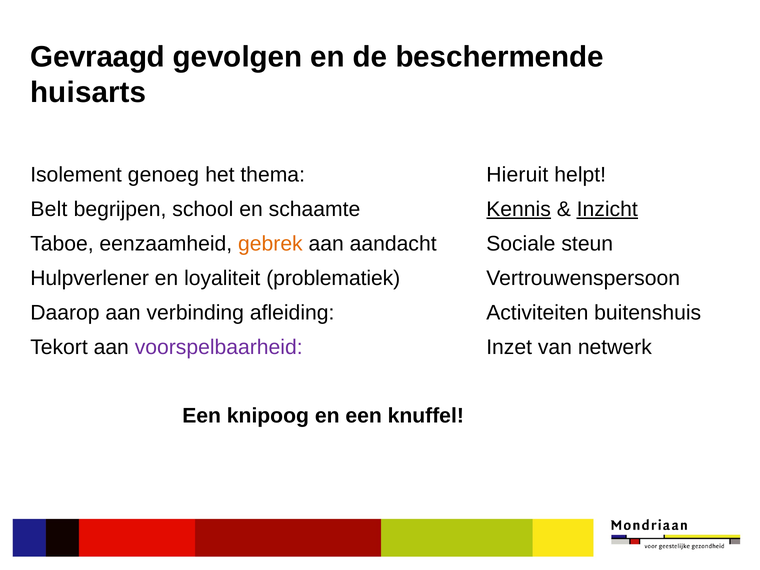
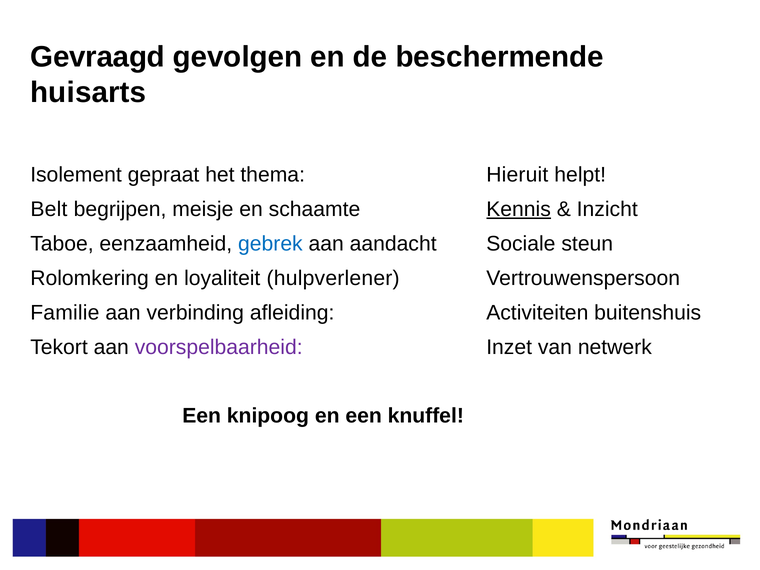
genoeg: genoeg -> gepraat (164, 175)
school: school -> meisje (203, 209)
Inzicht underline: present -> none (607, 209)
gebrek colour: orange -> blue (270, 244)
Hulpverlener: Hulpverlener -> Rolomkering (90, 278)
problematiek: problematiek -> hulpverlener (333, 278)
Daarop: Daarop -> Familie (65, 313)
